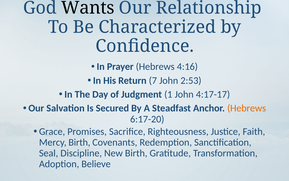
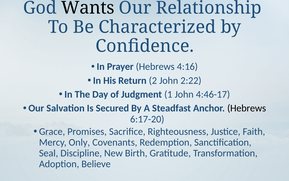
7: 7 -> 2 (153, 80)
2:53: 2:53 -> 2:22 (191, 80)
4:17-17: 4:17-17 -> 4:46-17 (213, 94)
Hebrews colour: orange -> black (247, 108)
Mercy Birth: Birth -> Only (79, 142)
